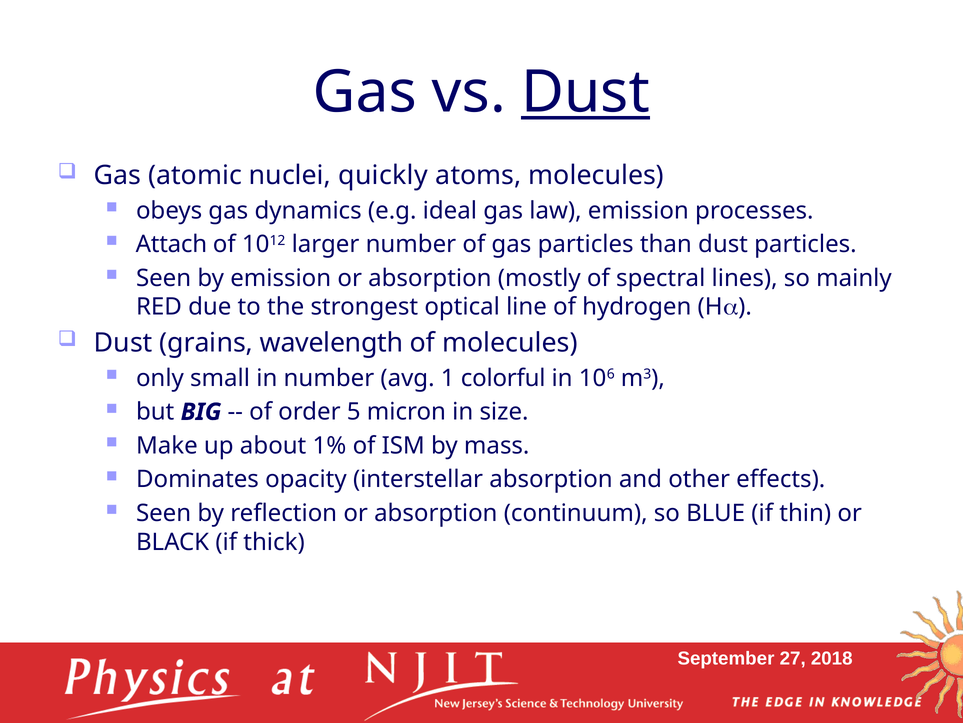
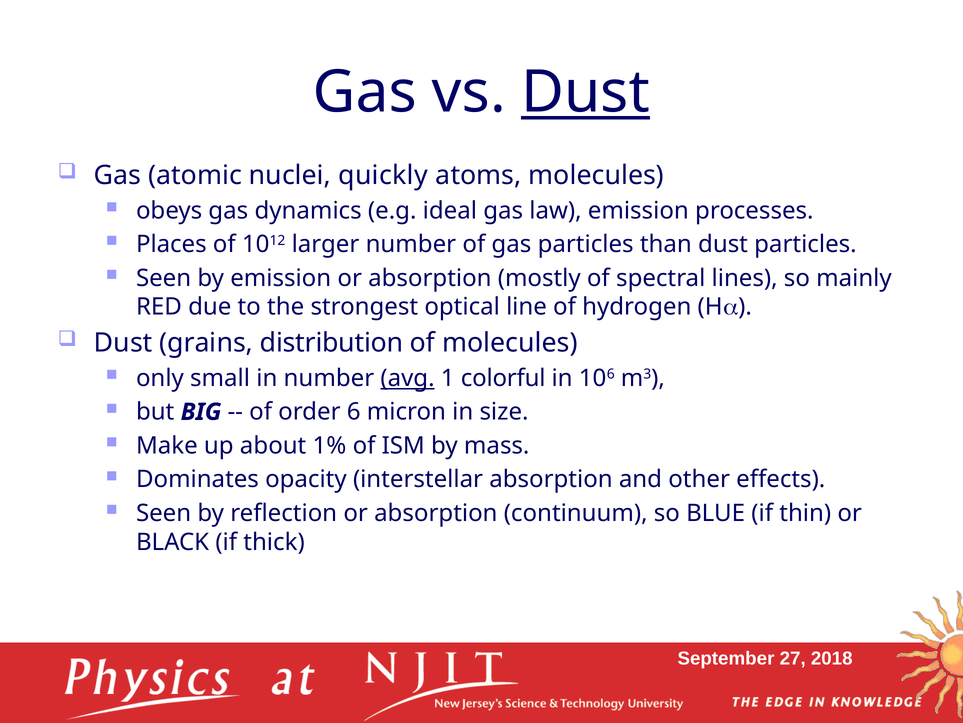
Attach: Attach -> Places (171, 244)
wavelength: wavelength -> distribution (332, 343)
avg underline: none -> present (408, 378)
5: 5 -> 6 (354, 412)
